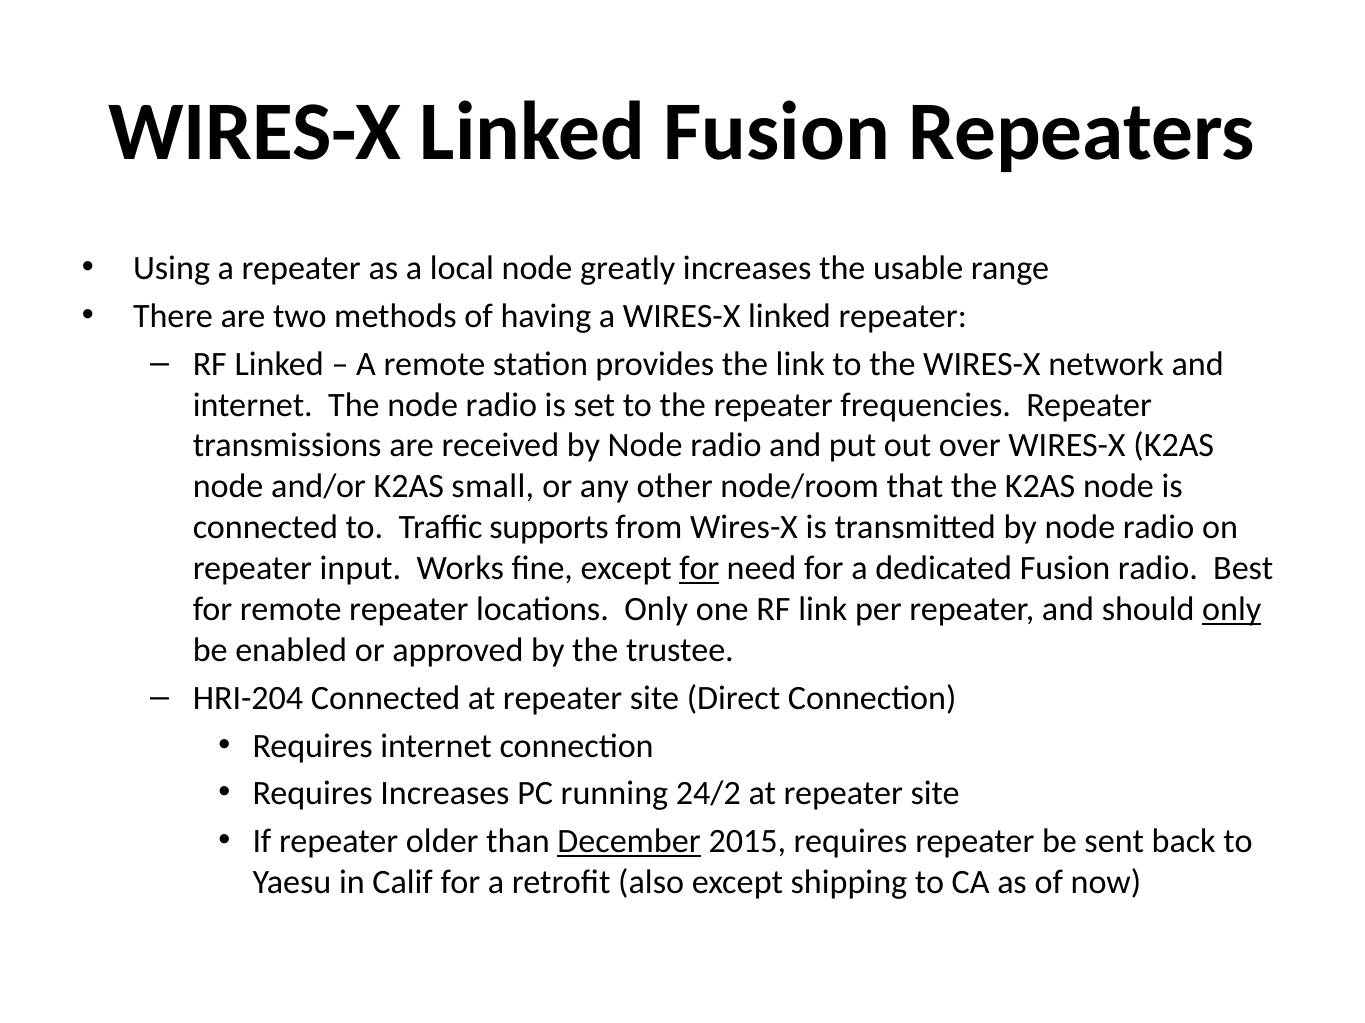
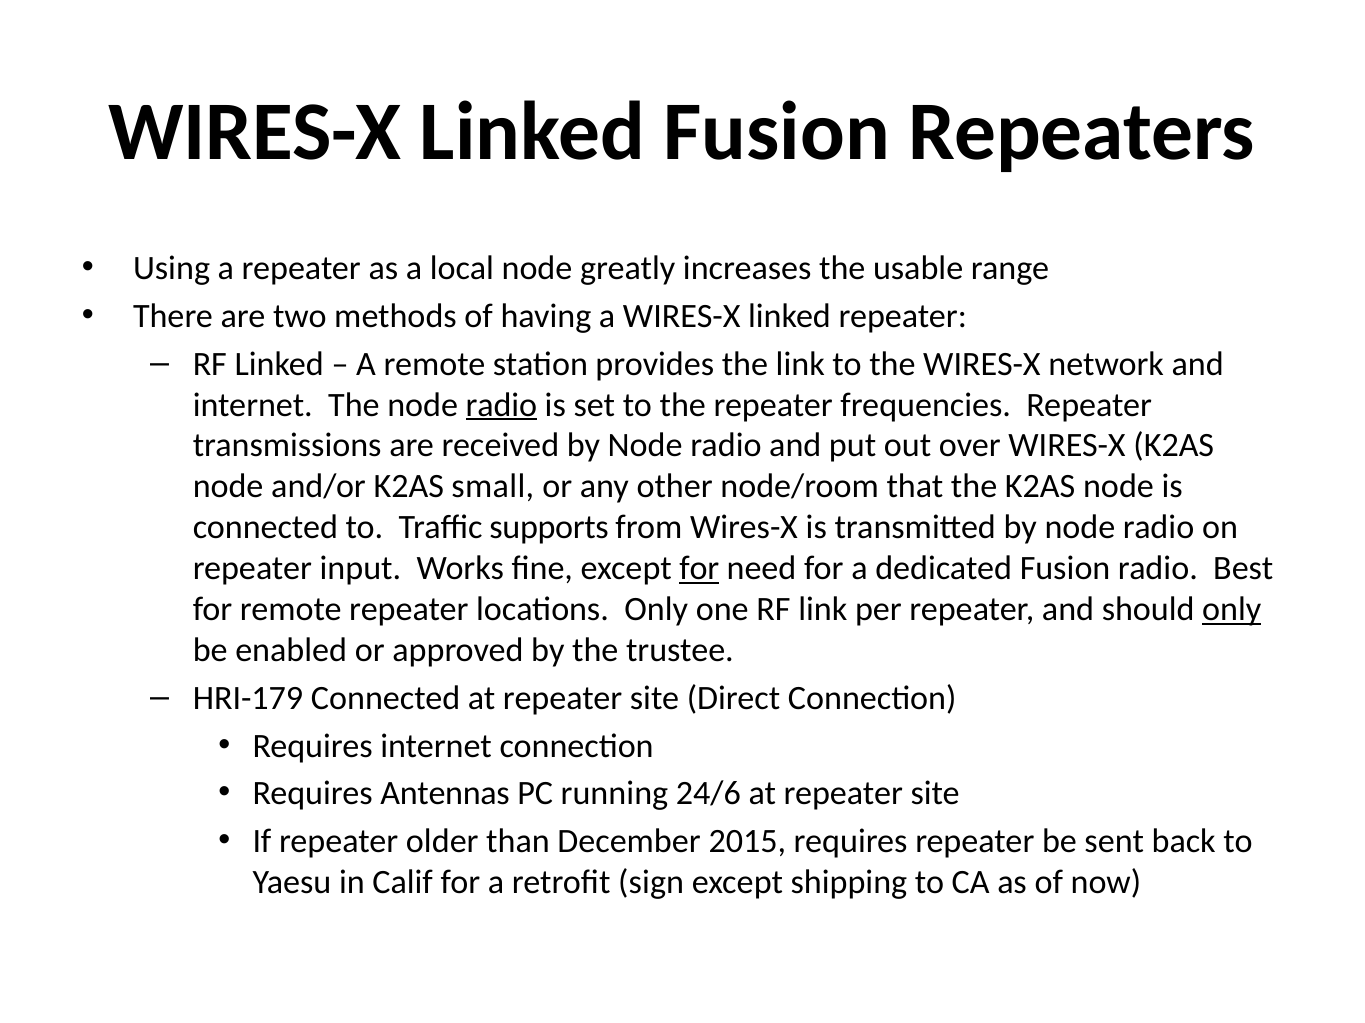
radio underline: none -> present (501, 405)
HRI-204: HRI-204 -> HRI-179 (248, 699)
Requires Increases: Increases -> Antennas (445, 794)
24/2: 24/2 -> 24/6 (708, 794)
December underline: present -> none (629, 842)
also: also -> sign (651, 883)
